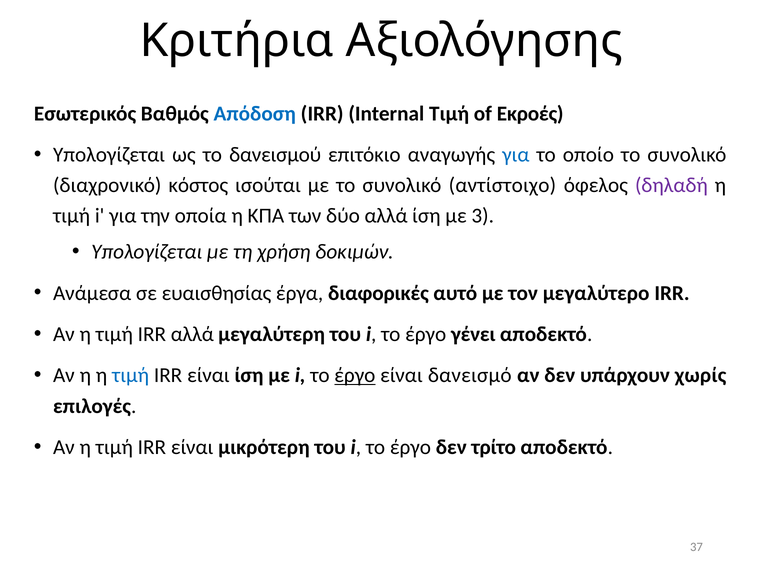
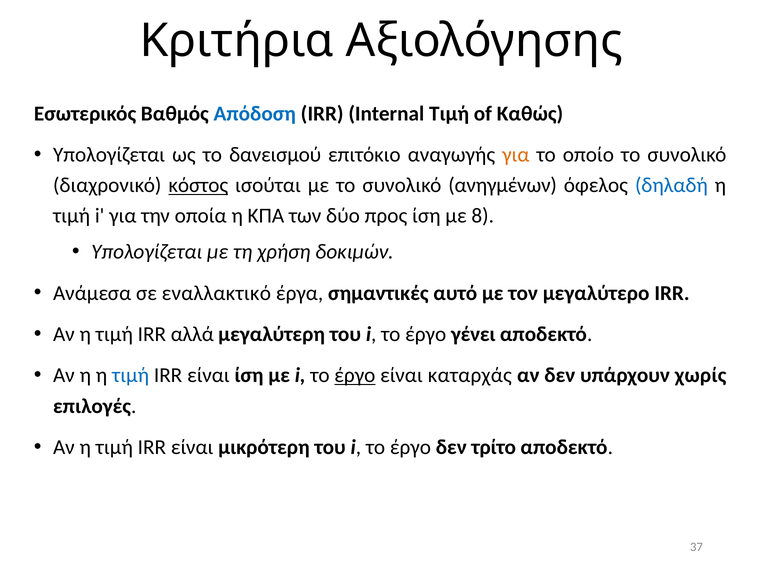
Εκροές: Εκροές -> Καθώς (530, 113)
για colour: blue -> orange (516, 155)
κόστος underline: none -> present (198, 185)
αντίστοιχο: αντίστοιχο -> ανηγμένων (503, 185)
δηλαδή colour: purple -> blue (671, 185)
δύο αλλά: αλλά -> προς (386, 216)
3: 3 -> 8 (483, 216)
ευαισθησίας: ευαισθησίας -> εναλλακτικό (216, 293)
διαφορικές: διαφορικές -> σημαντικές (378, 293)
δανεισμό: δανεισμό -> καταρχάς (470, 375)
